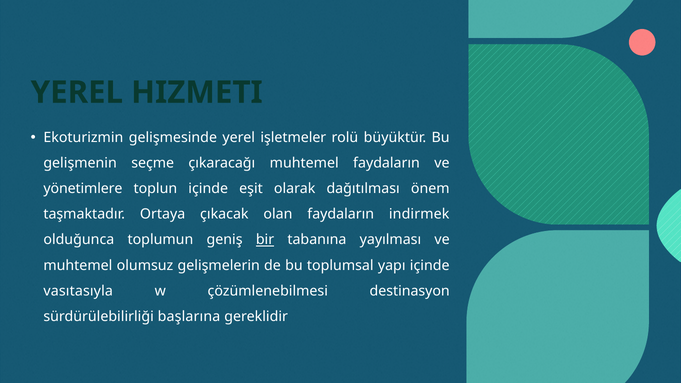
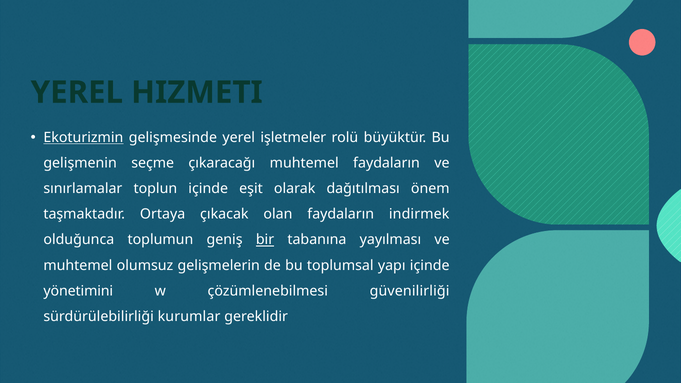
Ekoturizmin underline: none -> present (83, 138)
yönetimlere: yönetimlere -> sınırlamalar (83, 189)
vasıtasıyla: vasıtasıyla -> yönetimini (78, 291)
destinasyon: destinasyon -> güvenilirliği (410, 291)
başlarına: başlarına -> kurumlar (189, 316)
